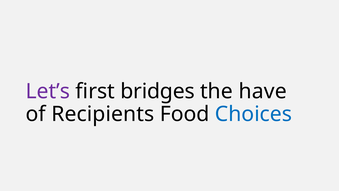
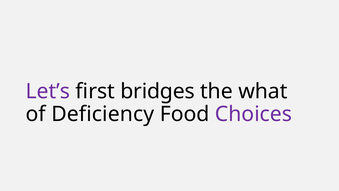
have: have -> what (263, 91)
Recipients: Recipients -> Deficiency (103, 114)
Choices colour: blue -> purple (253, 114)
